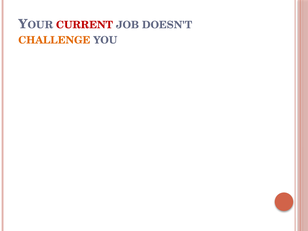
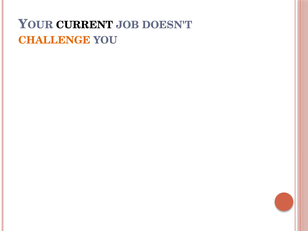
CURRENT colour: red -> black (85, 25)
